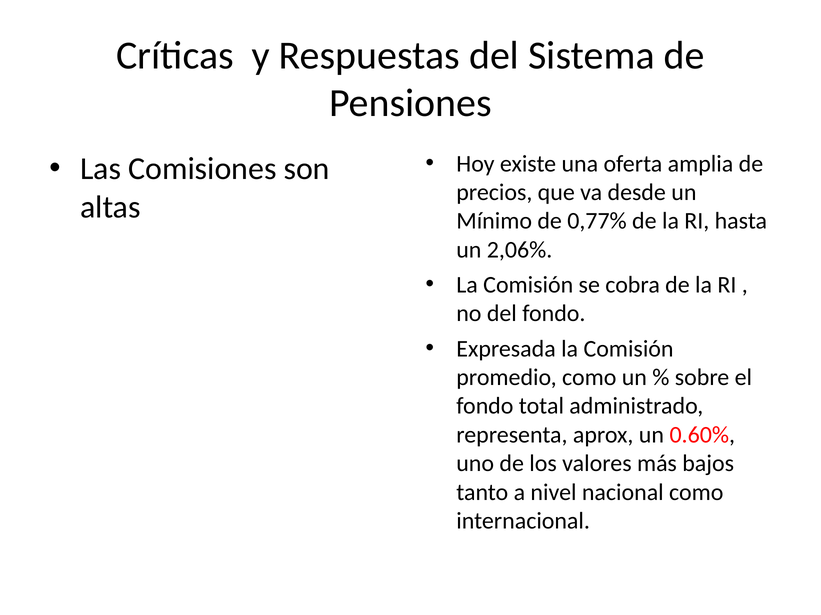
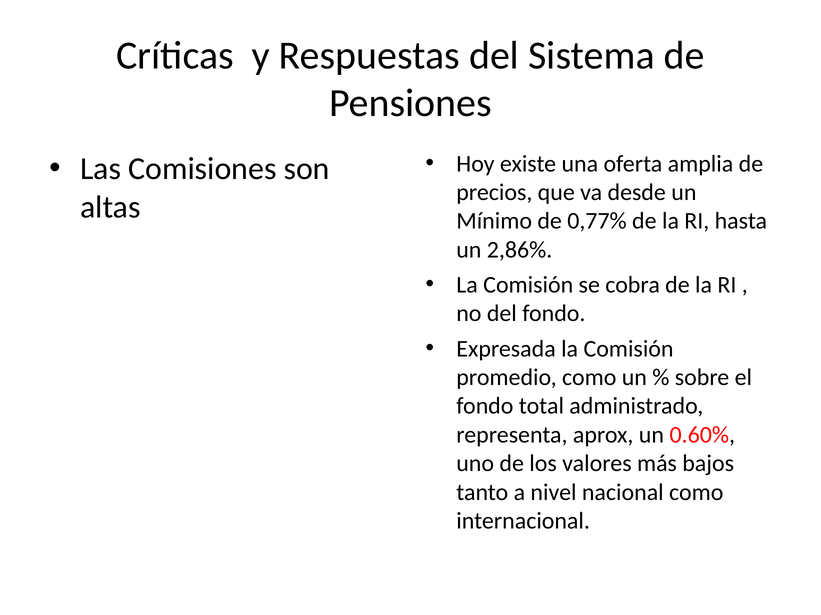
2,06%: 2,06% -> 2,86% (520, 250)
